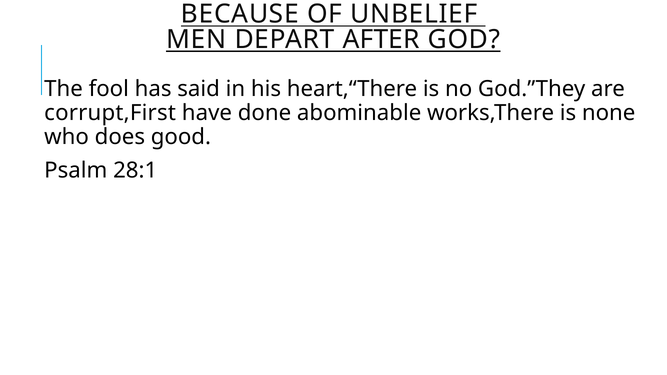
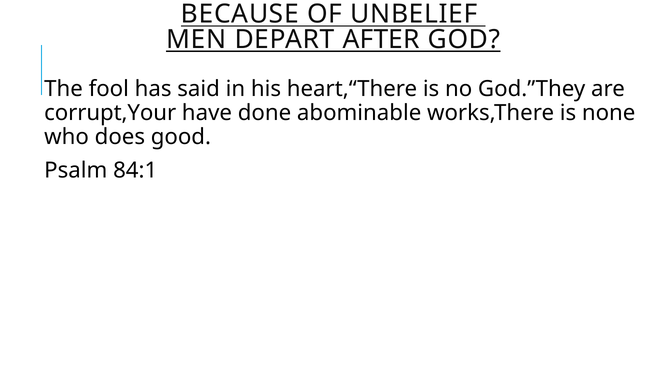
corrupt,First: corrupt,First -> corrupt,Your (110, 113)
28:1: 28:1 -> 84:1 (135, 171)
